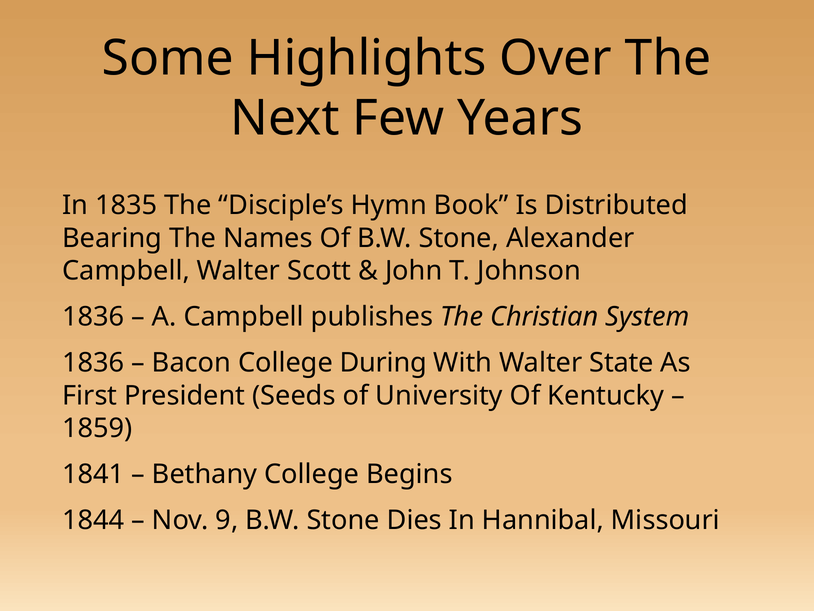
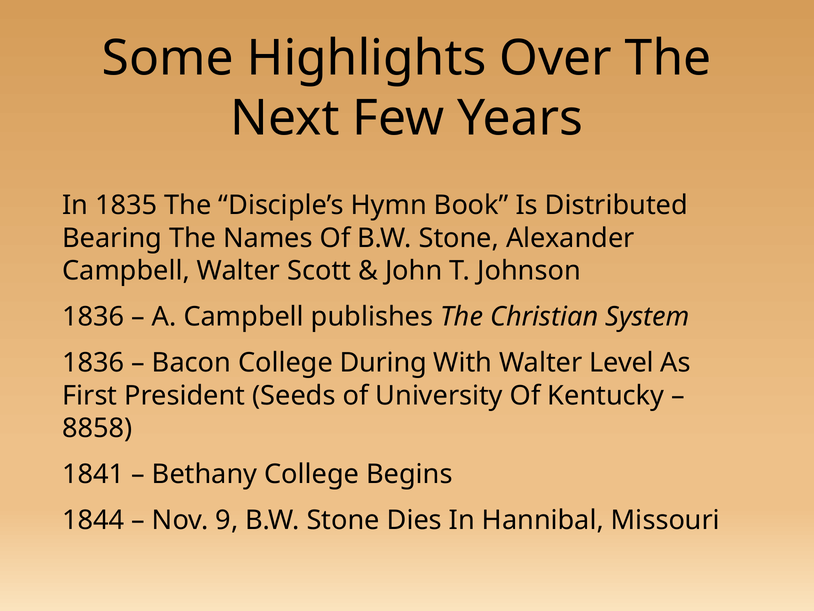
State: State -> Level (622, 363)
1859: 1859 -> 8858 (97, 428)
